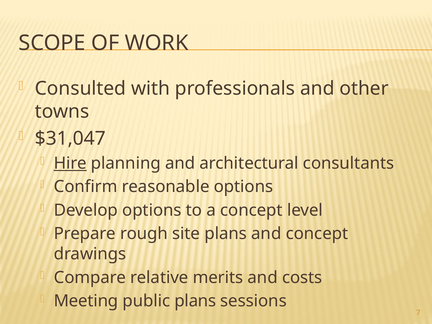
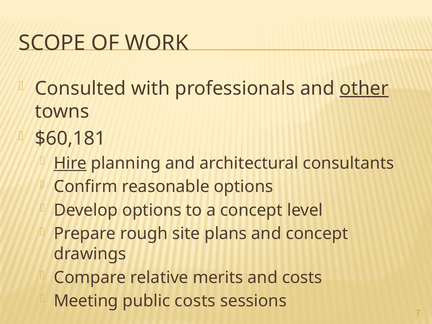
other underline: none -> present (364, 88)
$31,047: $31,047 -> $60,181 (70, 138)
public plans: plans -> costs (195, 301)
